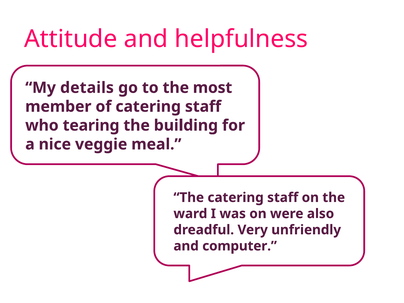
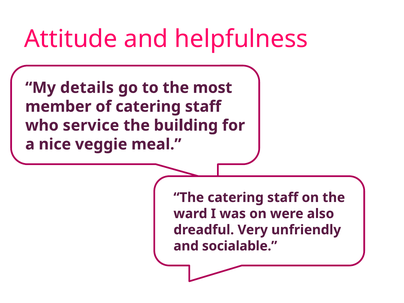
tearing: tearing -> service (91, 125)
computer: computer -> socialable (240, 246)
